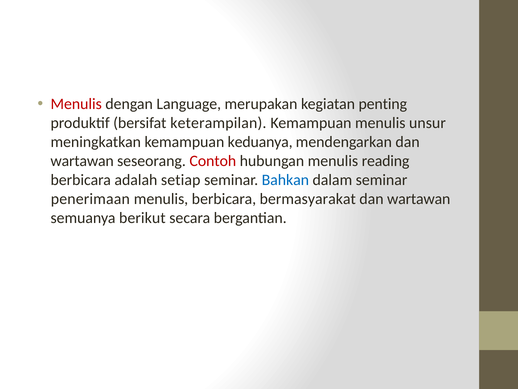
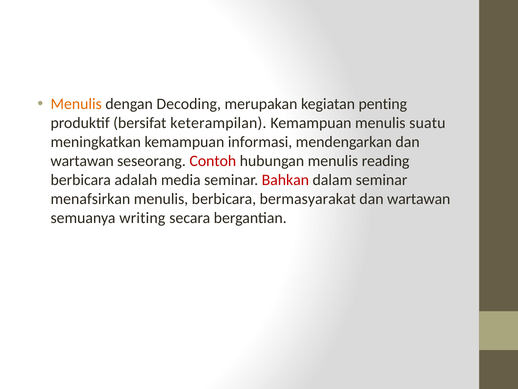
Menulis colour: red -> orange (76, 104)
Language: Language -> Decoding (189, 104)
unsur: unsur -> suatu (427, 123)
keduanya: keduanya -> informasi (260, 142)
setiap: setiap -> media (181, 180)
Bahkan colour: blue -> red (285, 180)
penerimaan: penerimaan -> menafsirkan (90, 199)
berikut: berikut -> writing (142, 218)
